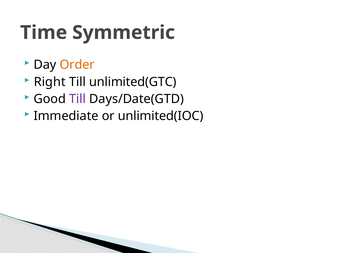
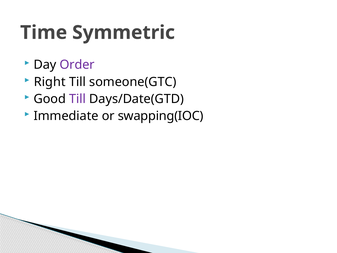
Order colour: orange -> purple (77, 65)
unlimited(GTC: unlimited(GTC -> someone(GTC (133, 82)
unlimited(IOC: unlimited(IOC -> swapping(IOC (161, 116)
